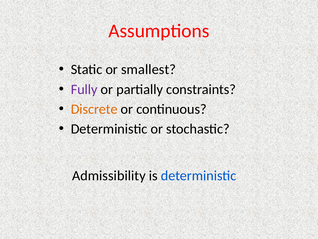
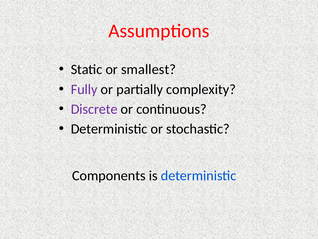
constraints: constraints -> complexity (201, 89)
Discrete colour: orange -> purple (94, 109)
Admissibility: Admissibility -> Components (109, 175)
